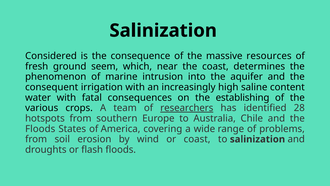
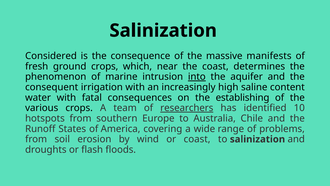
resources: resources -> manifests (269, 56)
ground seem: seem -> crops (105, 66)
into underline: none -> present (197, 77)
28: 28 -> 10 (299, 108)
Floods: Floods -> Runoff (40, 129)
